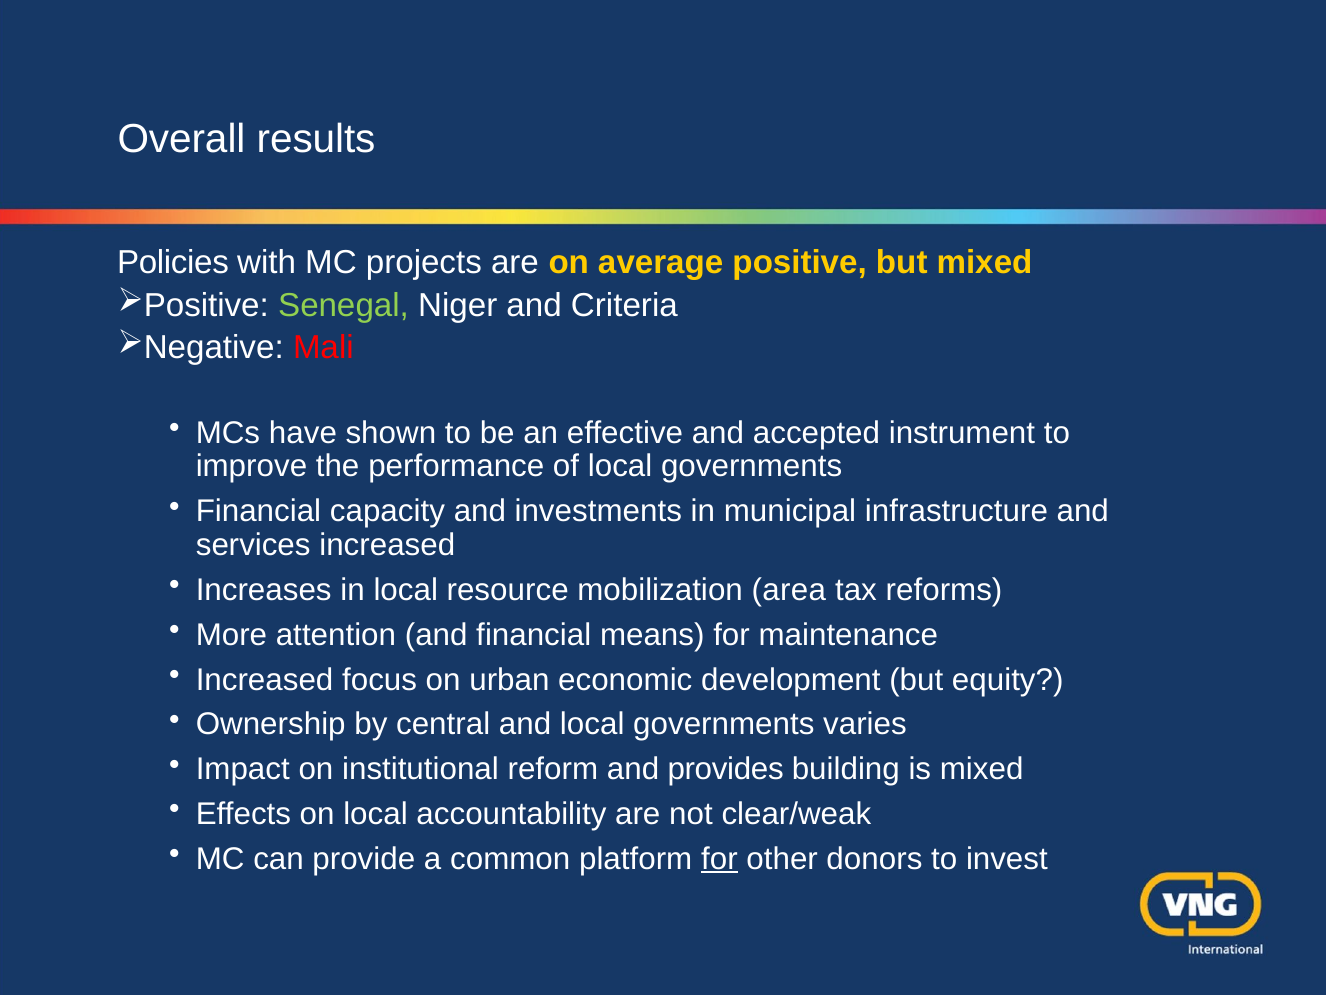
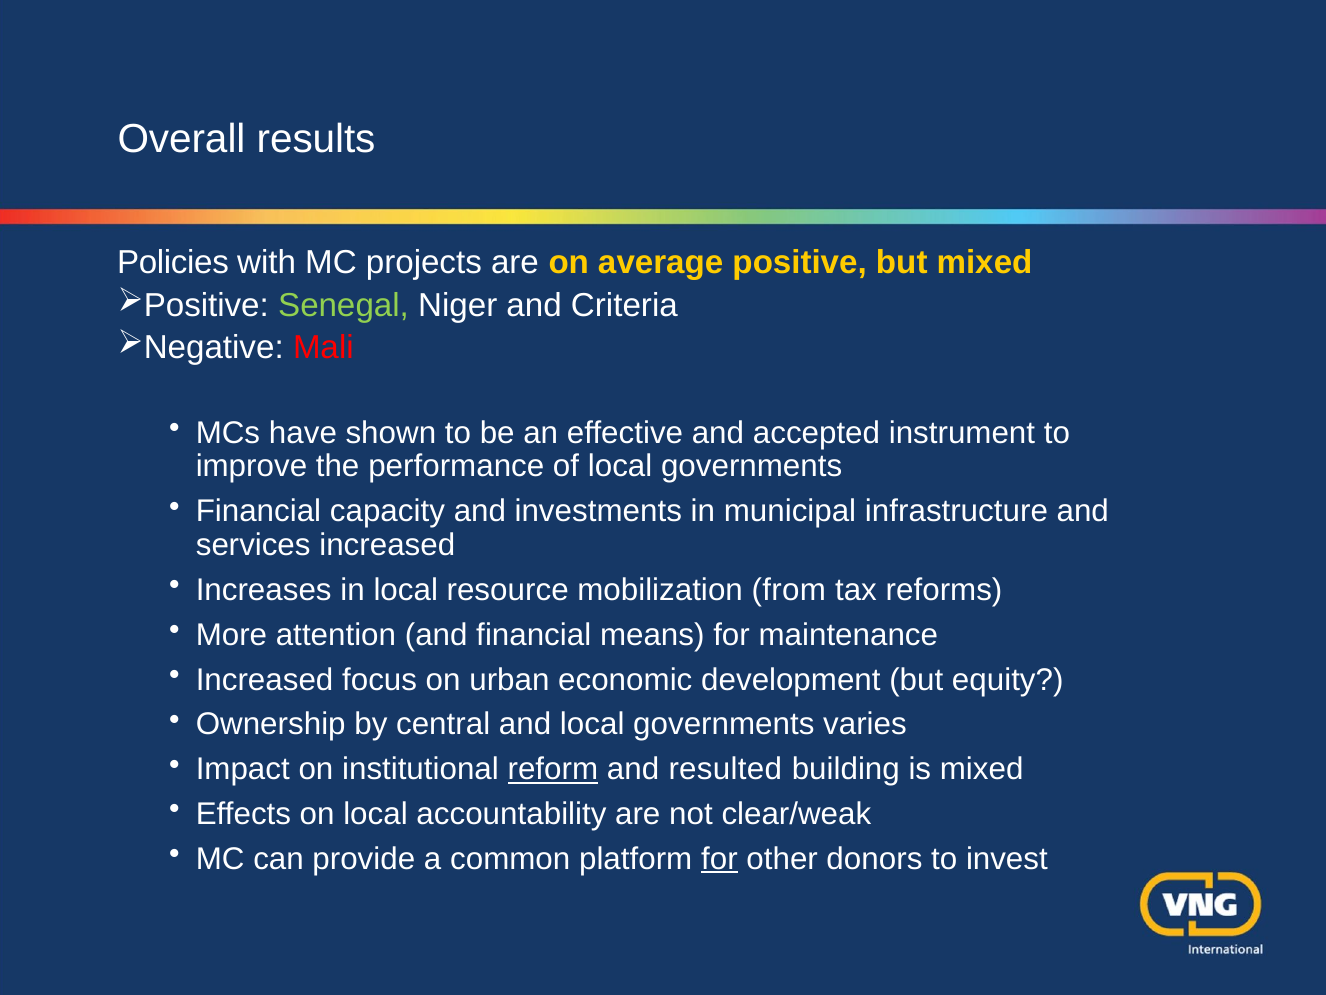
area: area -> from (789, 590)
reform underline: none -> present (553, 769)
provides: provides -> resulted (725, 769)
